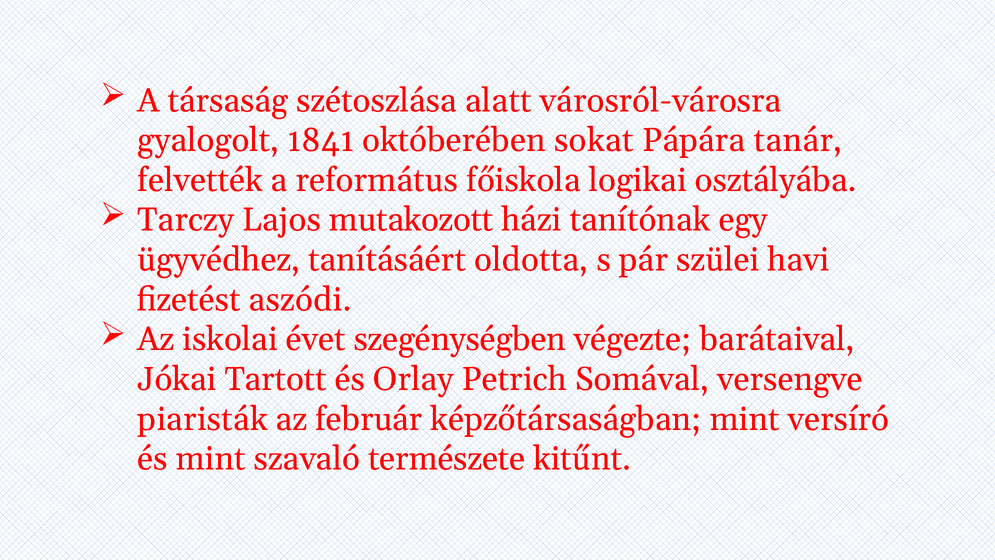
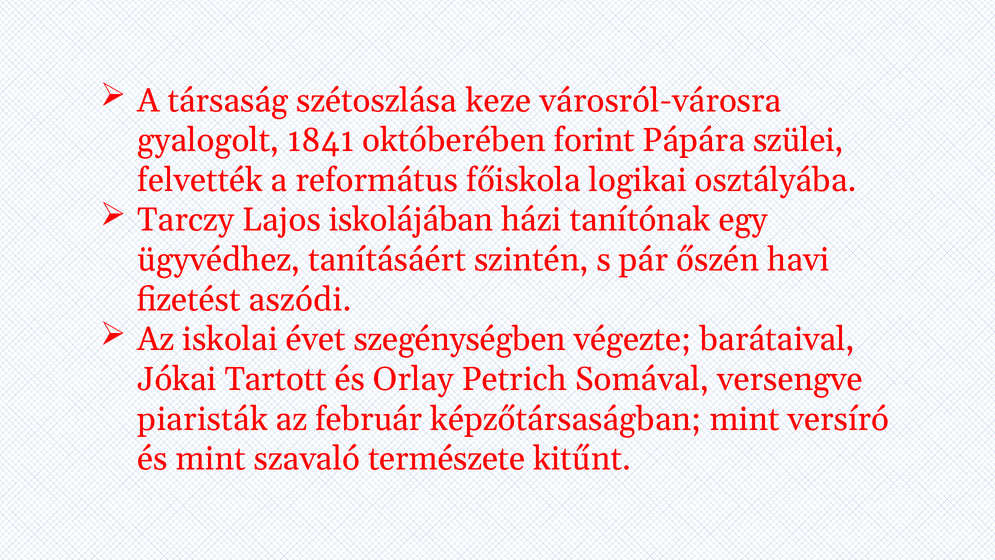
alatt: alatt -> keze (498, 100)
sokat: sokat -> forint (594, 140)
tanár: tanár -> szülei (798, 140)
mutakozott: mutakozott -> iskolájában (411, 220)
oldotta: oldotta -> szintén (531, 260)
szülei: szülei -> őszén (718, 260)
